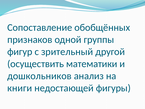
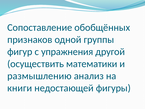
зрительный: зрительный -> упражнения (67, 52)
дошкольников: дошкольников -> размышлению (39, 76)
